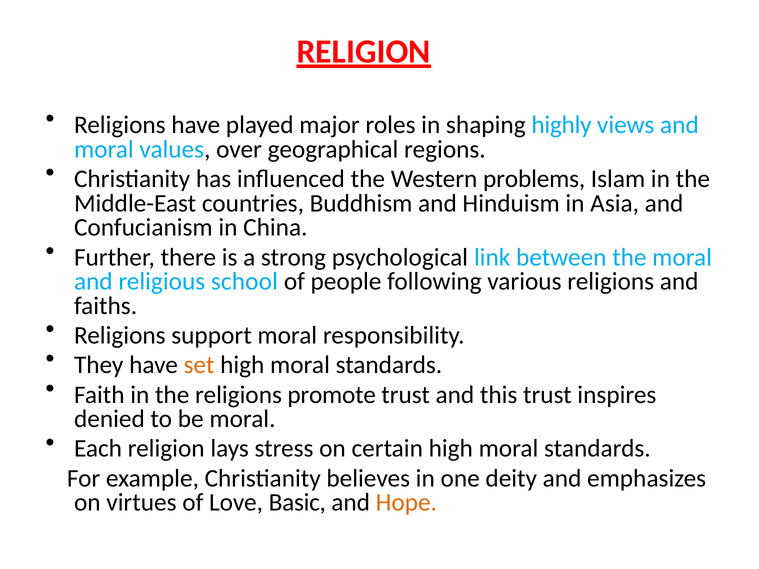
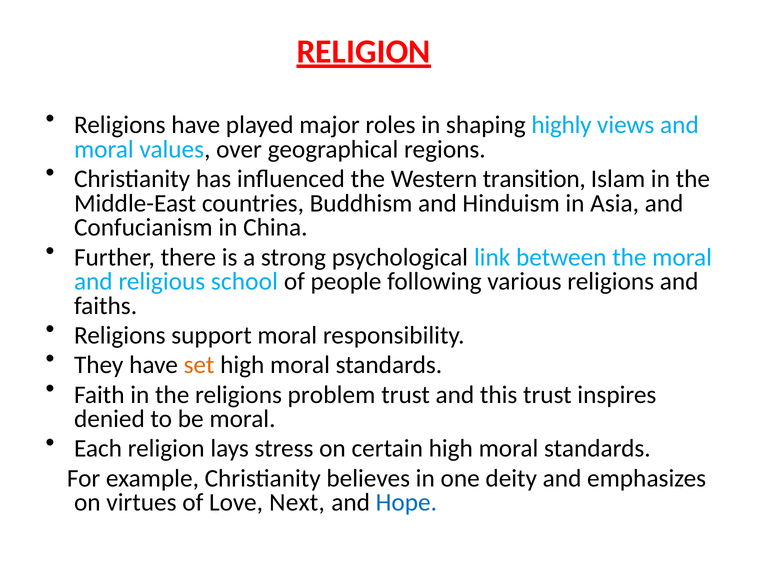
problems: problems -> transition (534, 179)
promote: promote -> problem (331, 395)
Basic: Basic -> Next (297, 503)
Hope colour: orange -> blue (406, 503)
